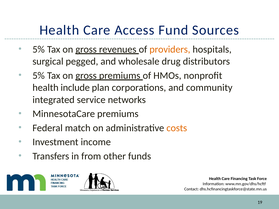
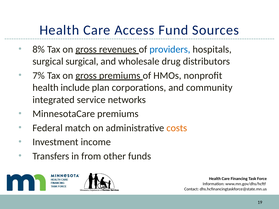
5%: 5% -> 8% (39, 49)
providers colour: orange -> blue (170, 49)
surgical pegged: pegged -> surgical (82, 61)
5%: 5% -> 7% (39, 76)
